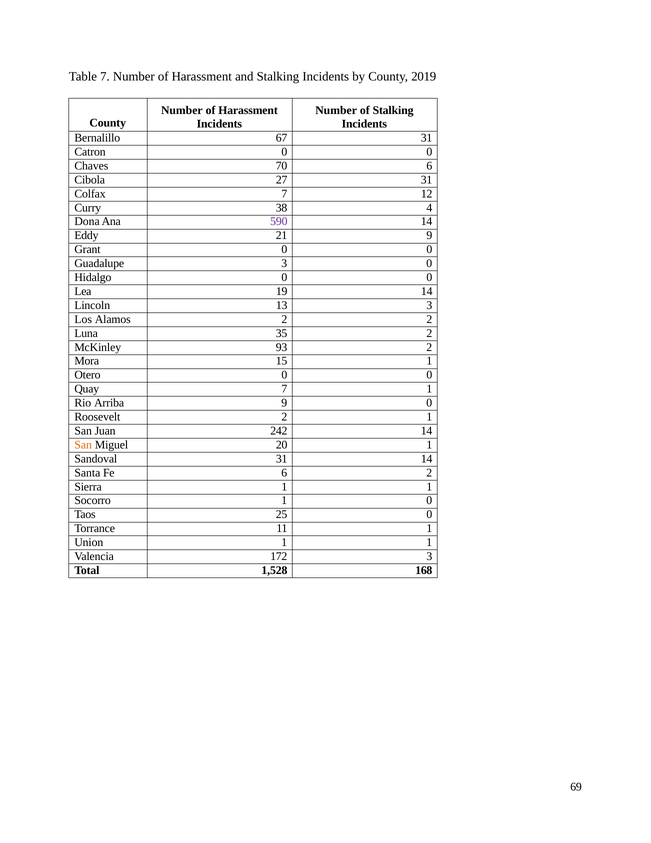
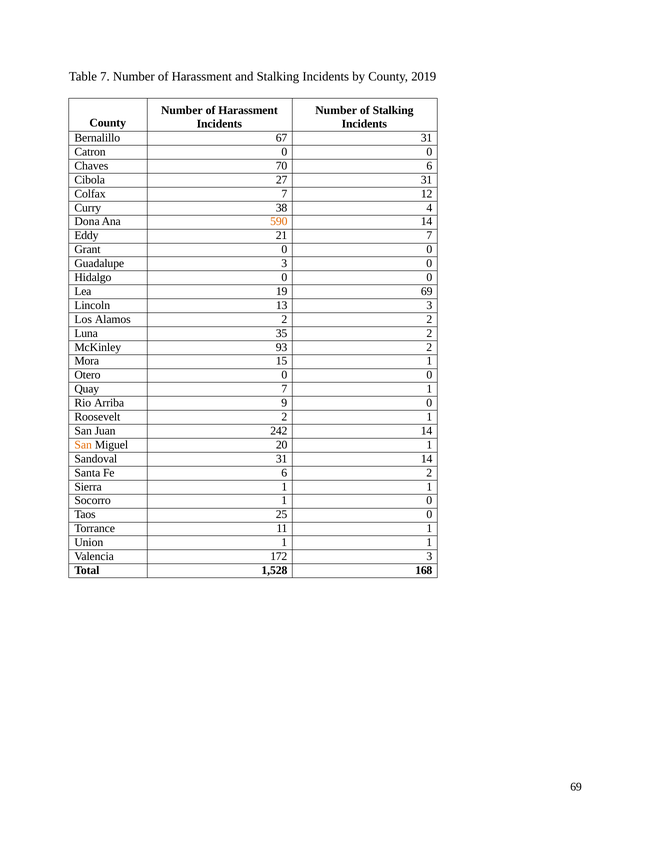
590 colour: purple -> orange (279, 221)
21 9: 9 -> 7 (429, 235)
19 14: 14 -> 69 (427, 291)
